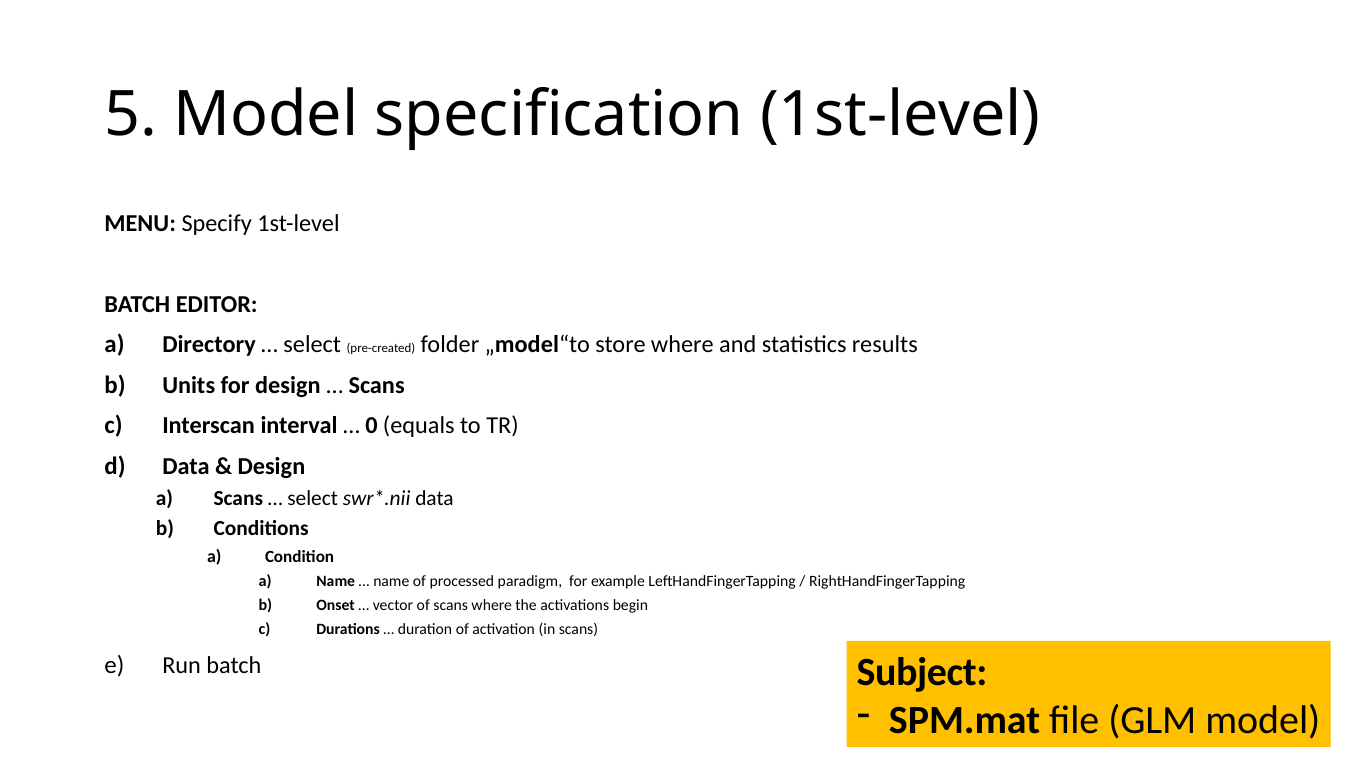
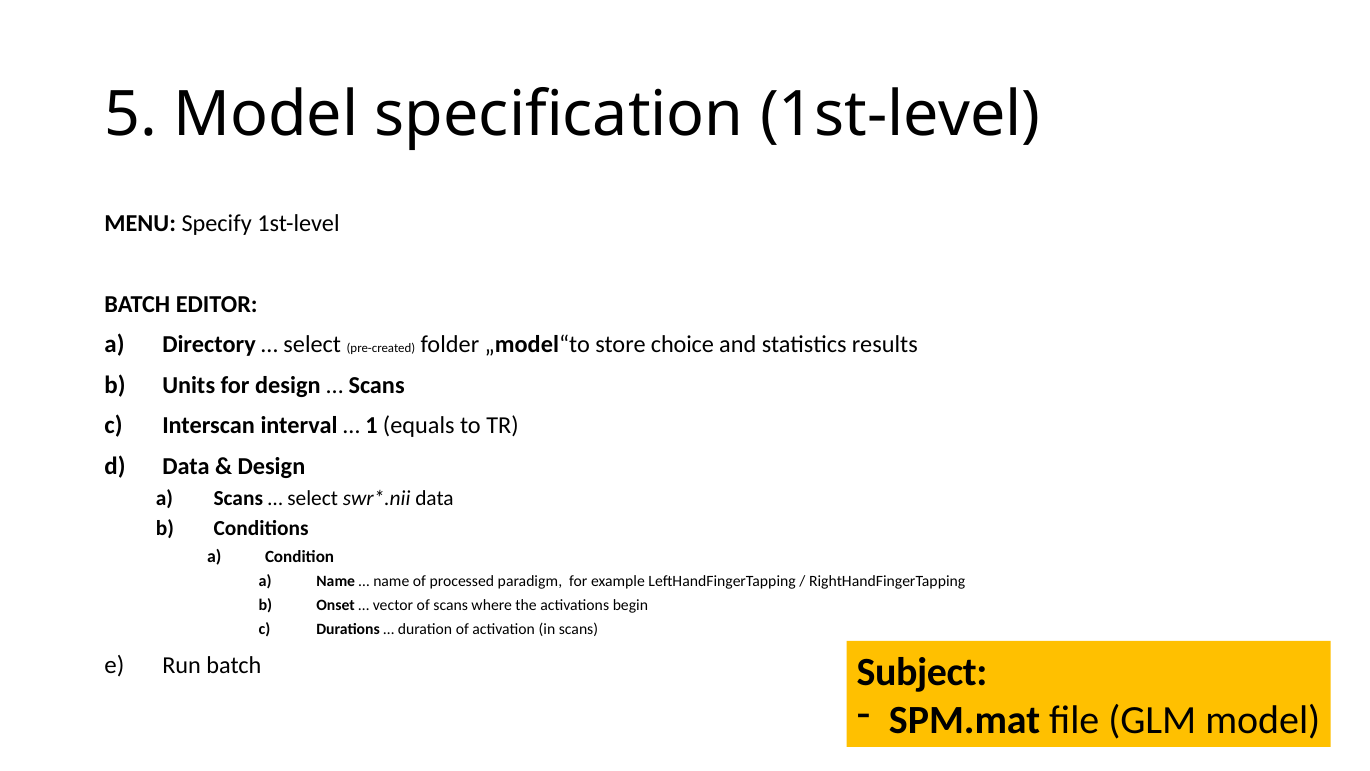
store where: where -> choice (682, 345)
0: 0 -> 1 (371, 426)
